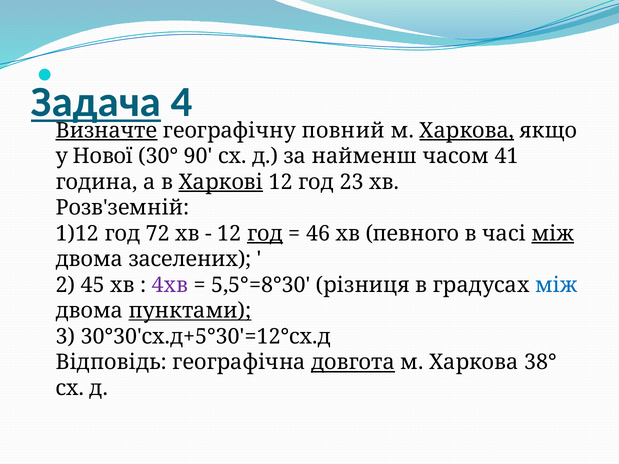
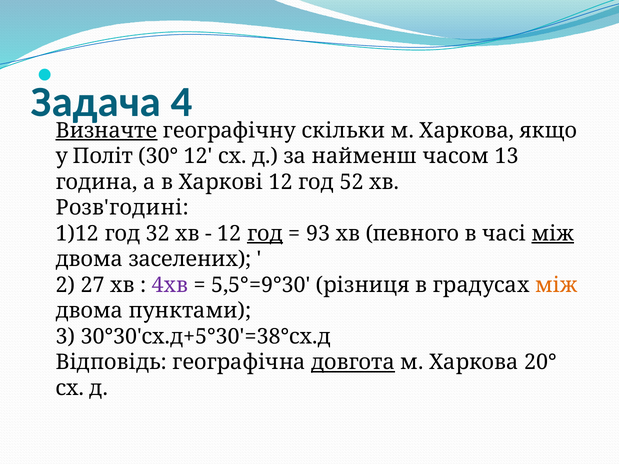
Задача underline: present -> none (96, 102)
повний: повний -> скільки (343, 131)
Харкова underline: present -> none (467, 131)
Нової: Нової -> Політ (103, 156)
30° 90: 90 -> 12 (198, 156)
41: 41 -> 13 (507, 156)
Харкові underline: present -> none (221, 182)
23: 23 -> 52 (352, 182)
Розв'земній: Розв'земній -> Розв'годині (122, 208)
72: 72 -> 32 (158, 234)
46: 46 -> 93 (318, 234)
45: 45 -> 27 (93, 285)
5,5°=8°30: 5,5°=8°30 -> 5,5°=9°30 (261, 285)
між colour: blue -> orange (556, 285)
пунктами underline: present -> none (190, 311)
30°30'сх.д+5°30'=12°сх.д: 30°30'сх.д+5°30'=12°сх.д -> 30°30'сх.д+5°30'=38°сх.д (206, 337)
38°: 38° -> 20° (540, 363)
